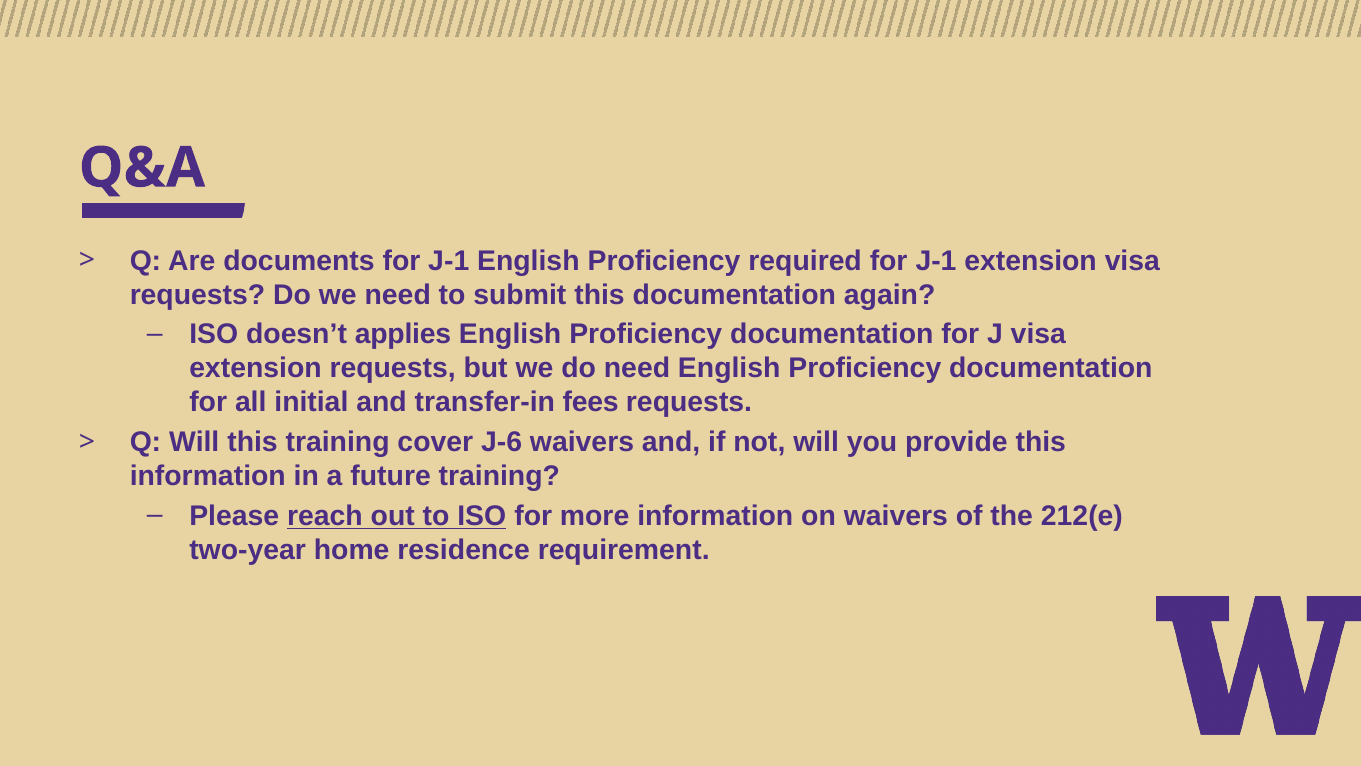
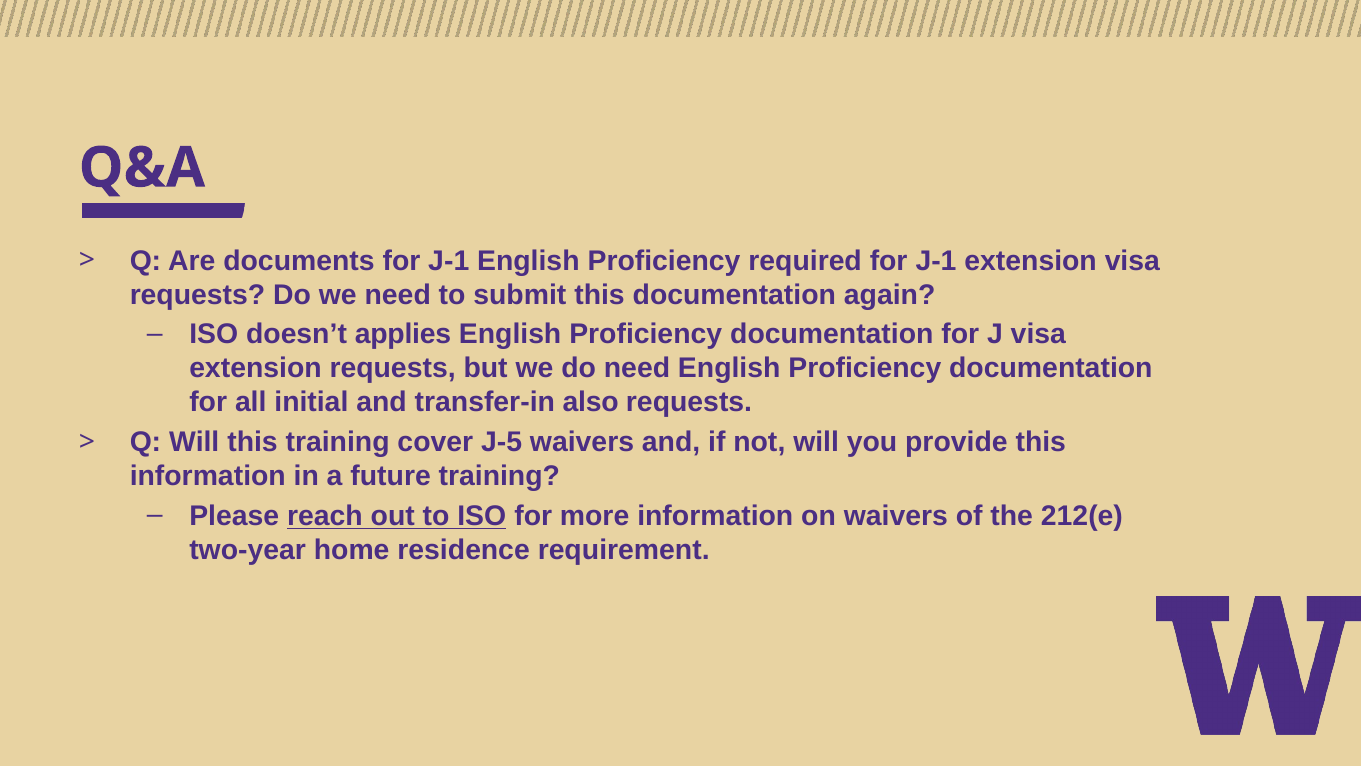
fees: fees -> also (591, 402)
J-6: J-6 -> J-5 (502, 442)
